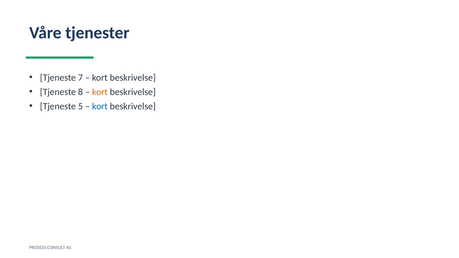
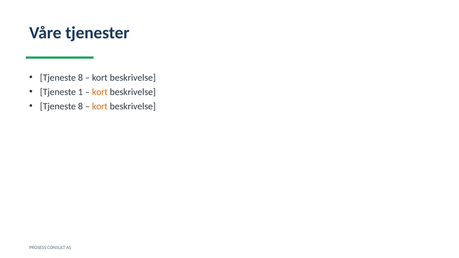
7: 7 -> 8 (80, 78)
8: 8 -> 1 (80, 92)
5: 5 -> 8 (80, 106)
kort colour: blue -> orange (100, 106)
